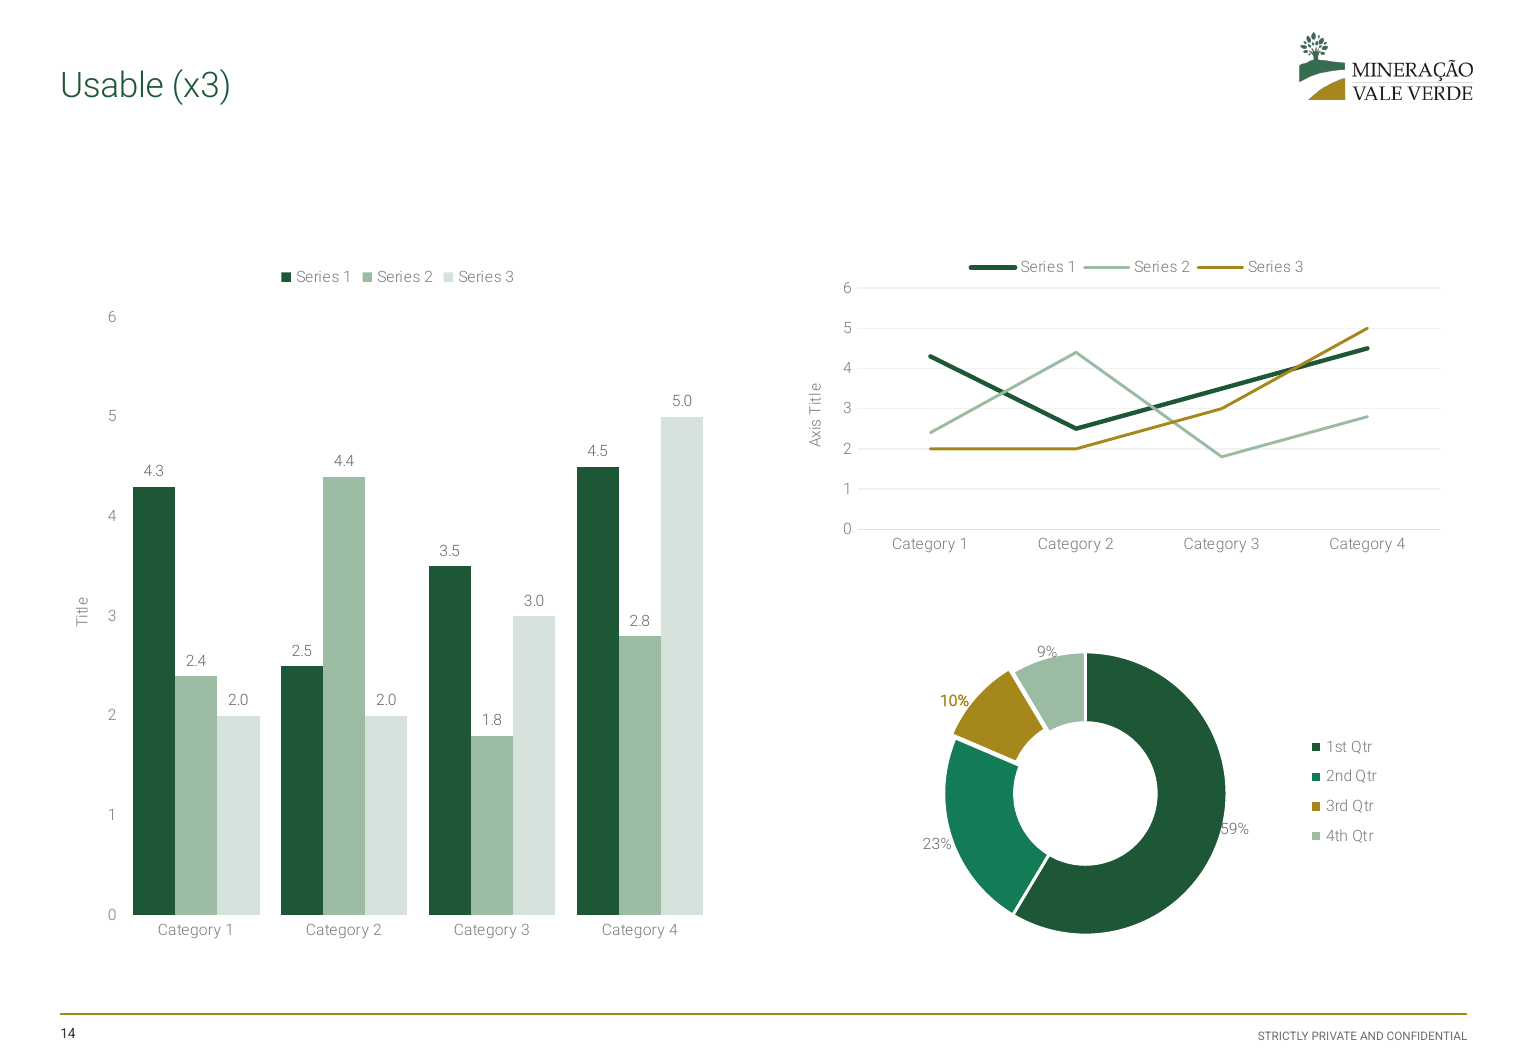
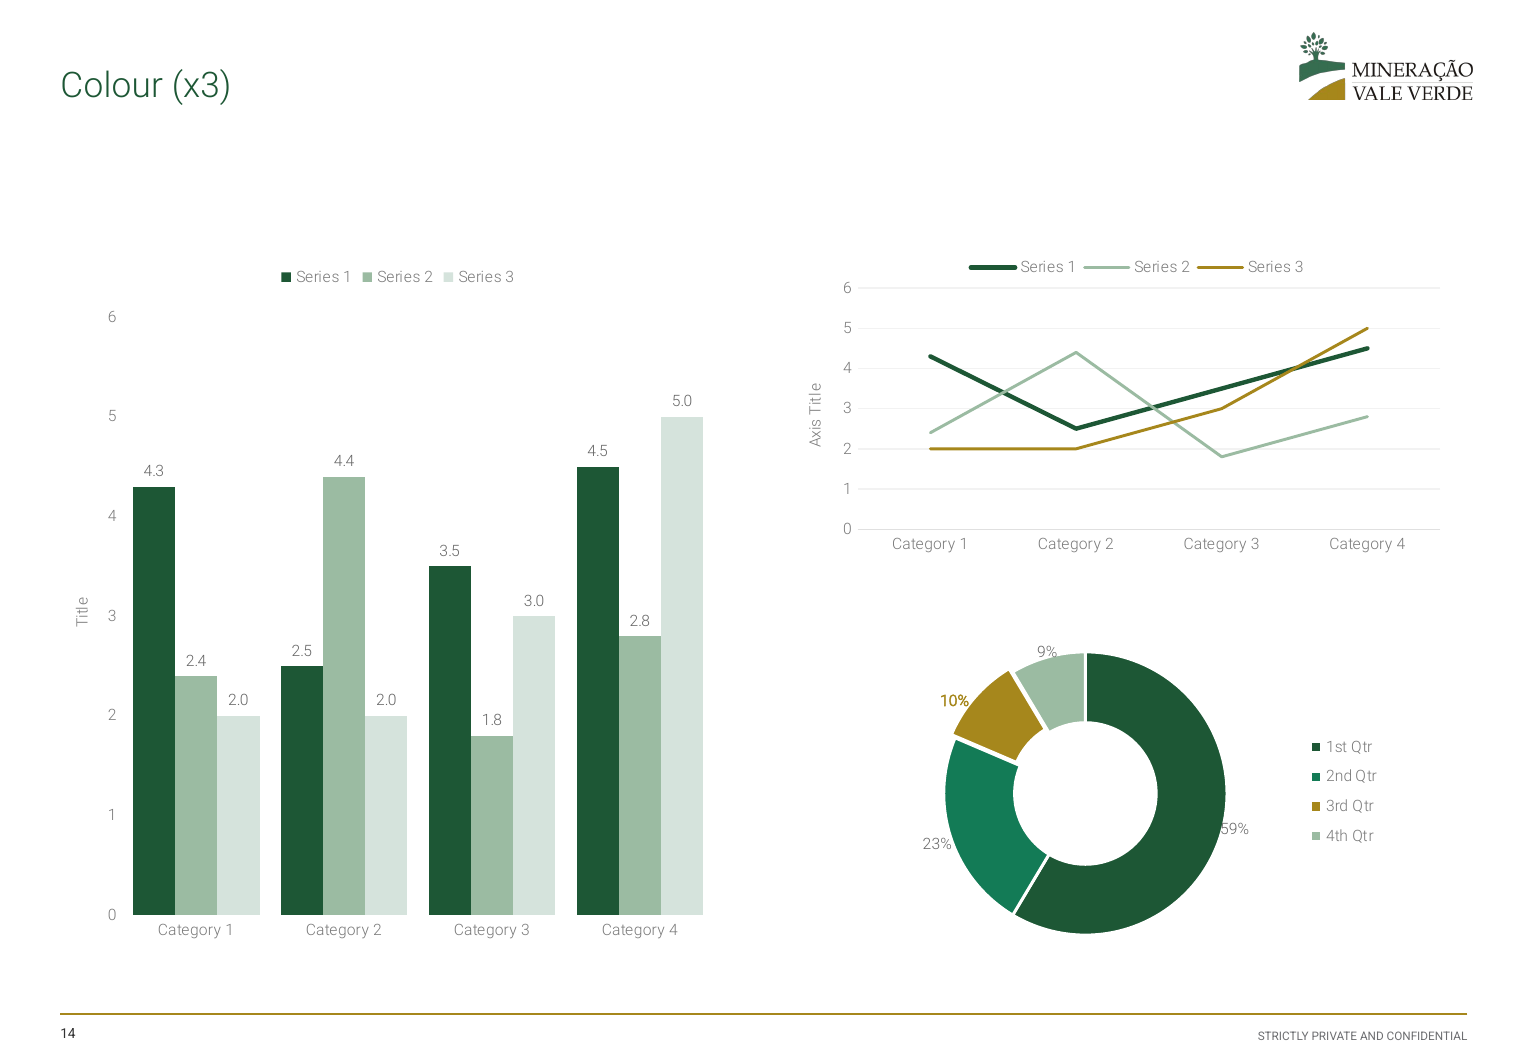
Usable: Usable -> Colour (112, 86)
